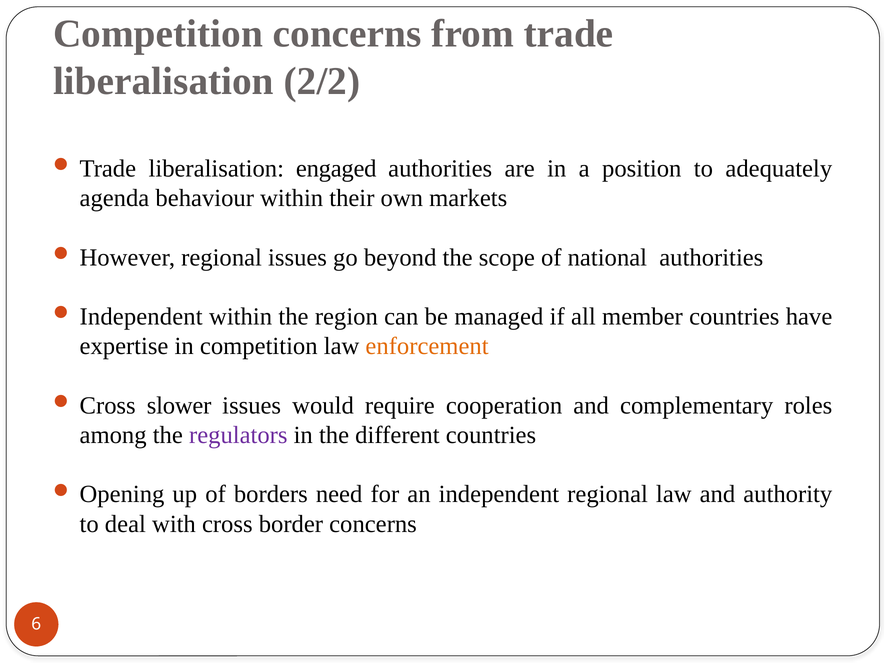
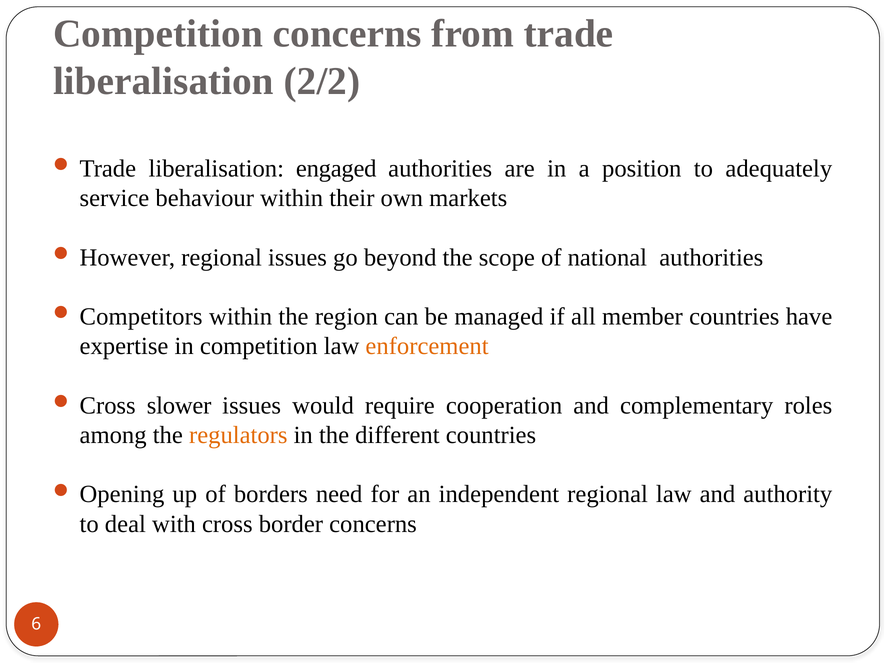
agenda: agenda -> service (114, 198)
Independent: Independent -> Competitors (141, 316)
regulators colour: purple -> orange (238, 435)
